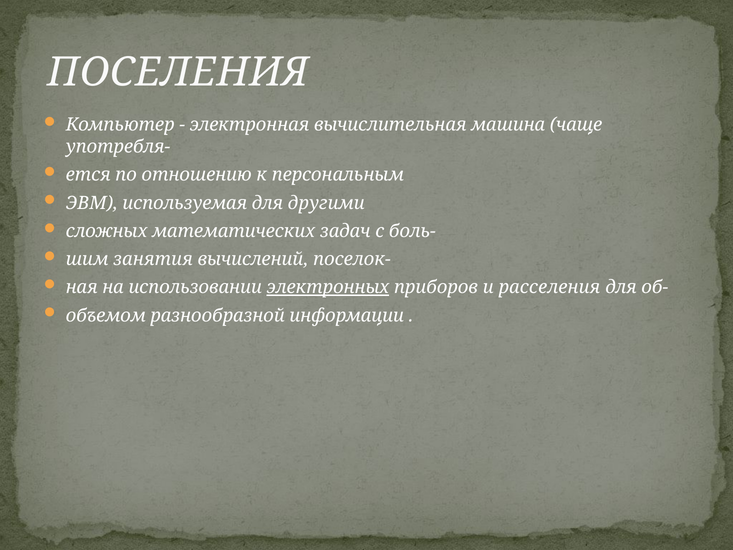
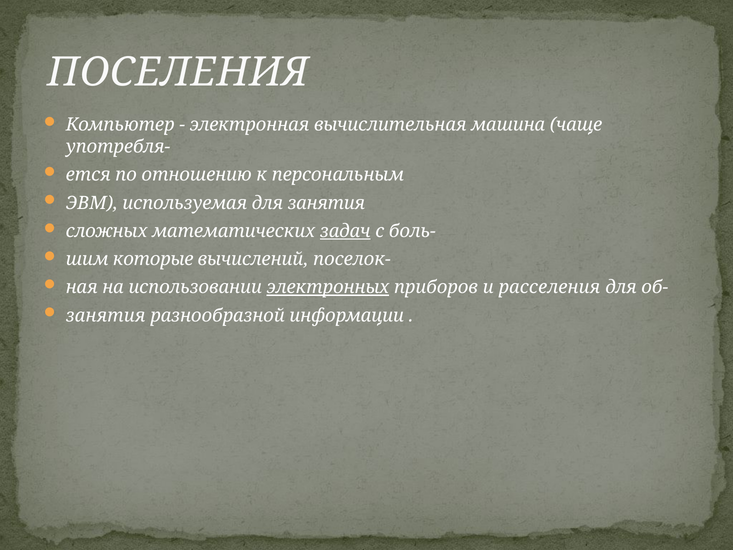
для другими: другими -> занятия (326, 203)
зaдач underline: none -> present (345, 231)
занятия: занятия -> которые (153, 259)
объемом: объемом -> занятия (106, 315)
